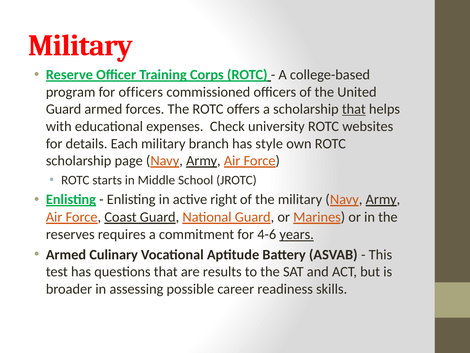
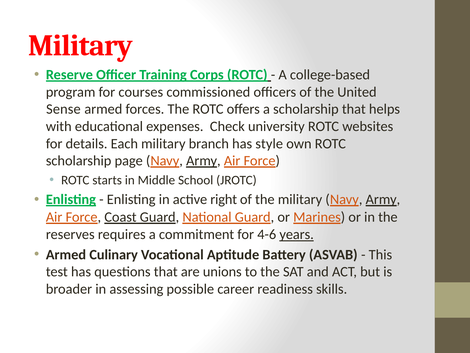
for officers: officers -> courses (141, 92)
Guard: Guard -> Sense (63, 109)
that underline: present -> none (354, 109)
results: results -> unions (222, 272)
